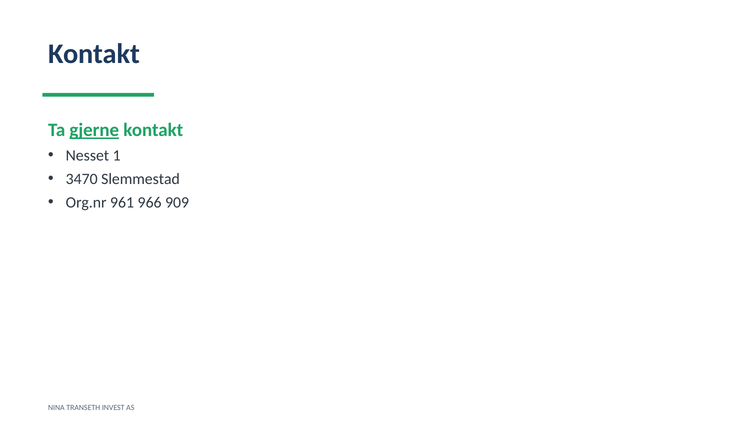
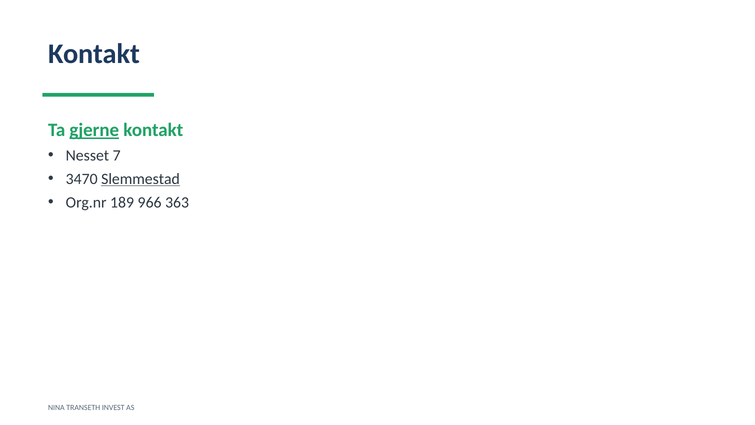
1: 1 -> 7 (117, 155)
Slemmestad underline: none -> present (141, 179)
961: 961 -> 189 (122, 202)
909: 909 -> 363 (177, 202)
